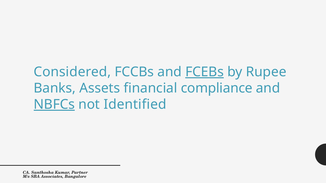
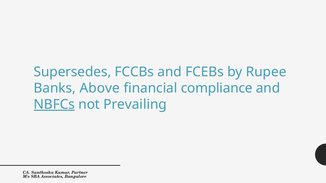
Considered: Considered -> Supersedes (72, 72)
FCEBs underline: present -> none (205, 72)
Assets: Assets -> Above (100, 88)
Identified: Identified -> Prevailing (135, 105)
